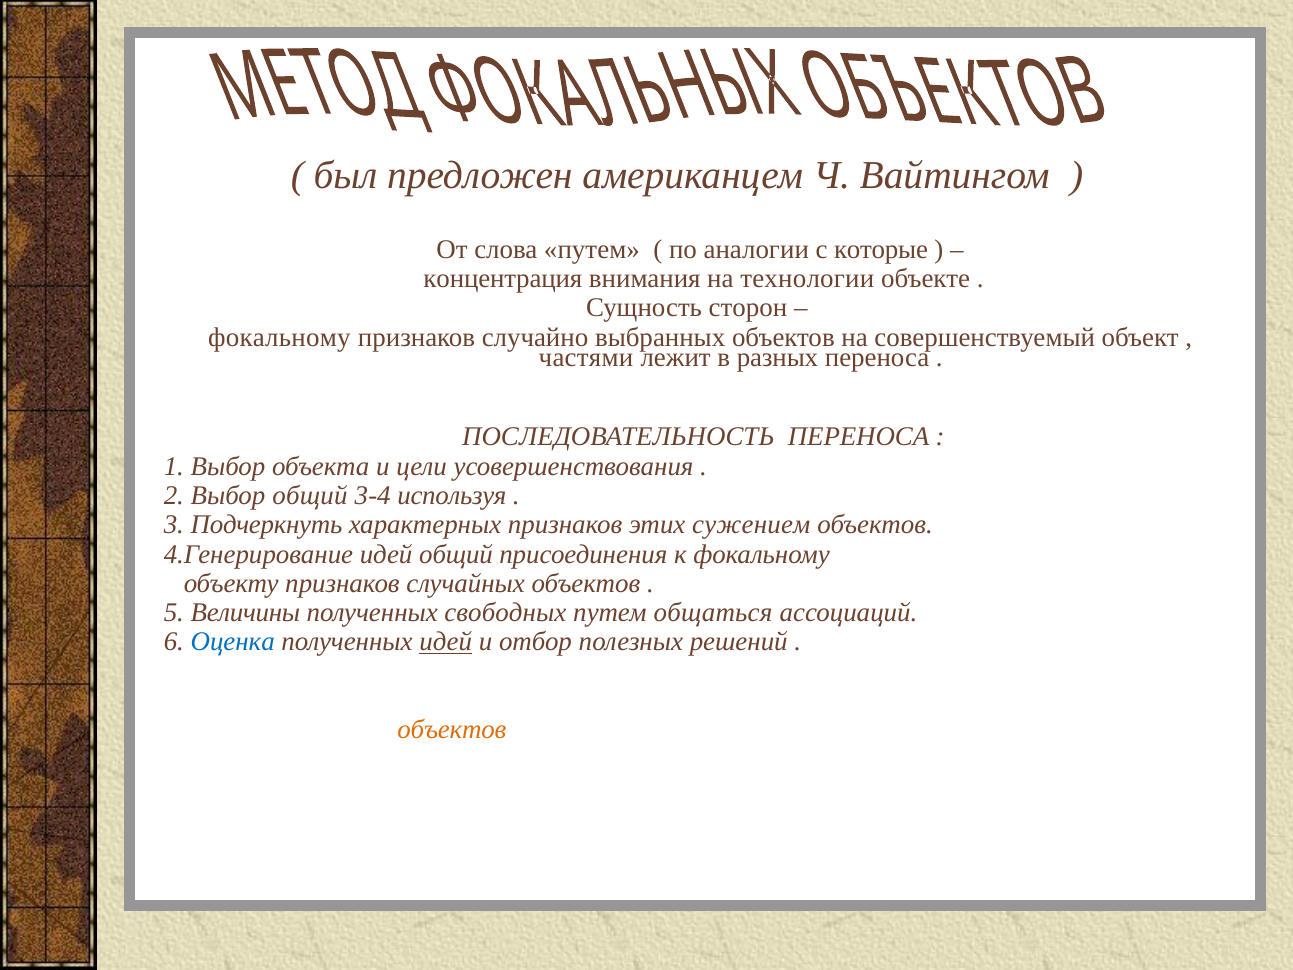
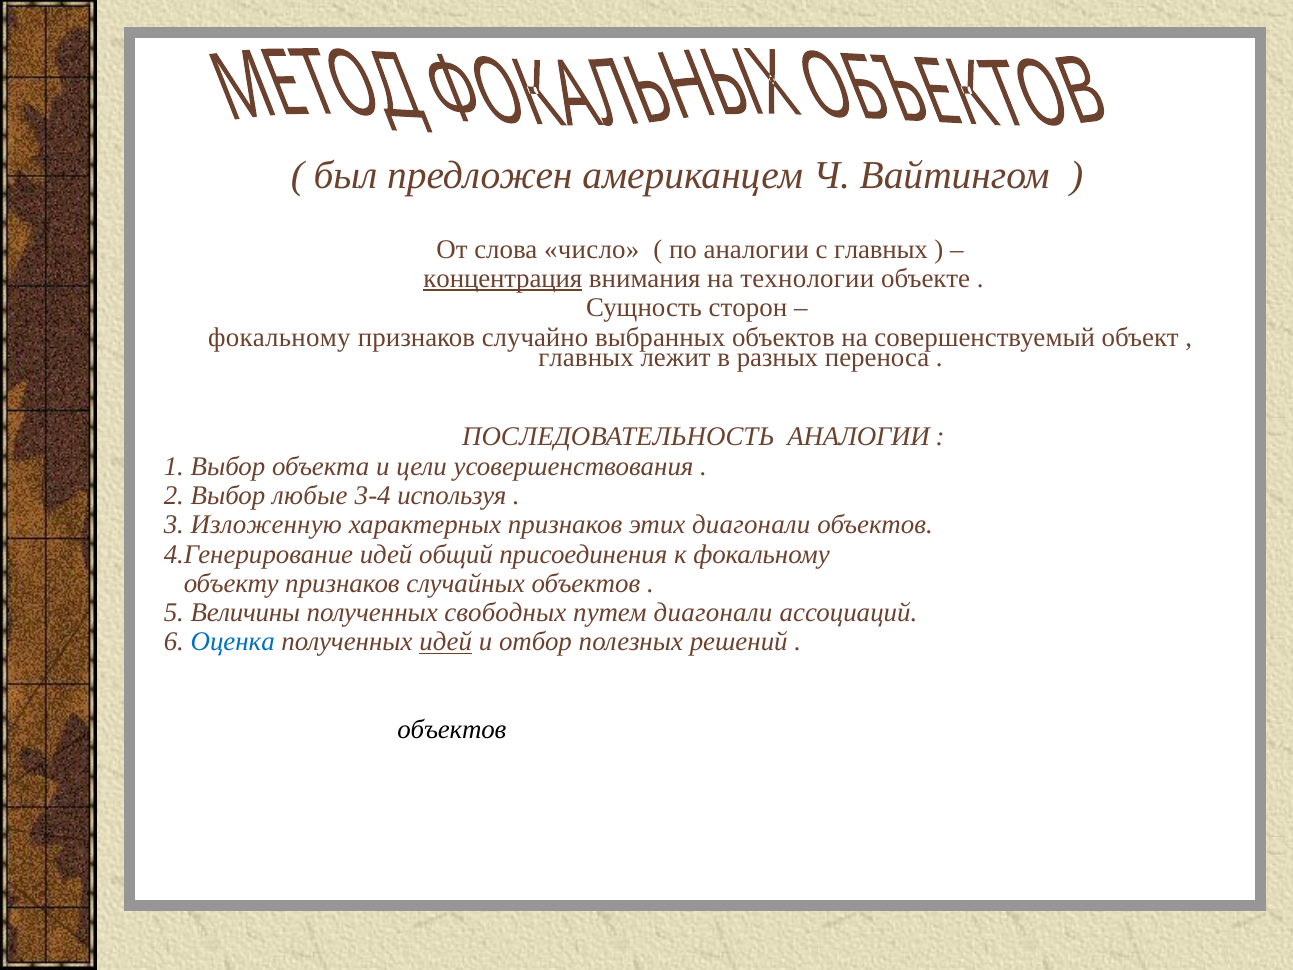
слова путем: путем -> число (592, 249)
с которые: которые -> главных (881, 249)
концентрация underline: none -> present (503, 279)
частями: частями -> главных (586, 358)
ПОСЛЕДОВАТЕЛЬНОСТЬ ПЕРЕНОСА: ПЕРЕНОСА -> АНАЛОГИИ (859, 437)
Выбор общий: общий -> любые (310, 496)
Подчеркнуть: Подчеркнуть -> Изложенную (266, 525)
этих сужением: сужением -> диагонали (751, 525)
путем общаться: общаться -> диагонали (713, 613)
объектов colour: orange -> black (452, 729)
